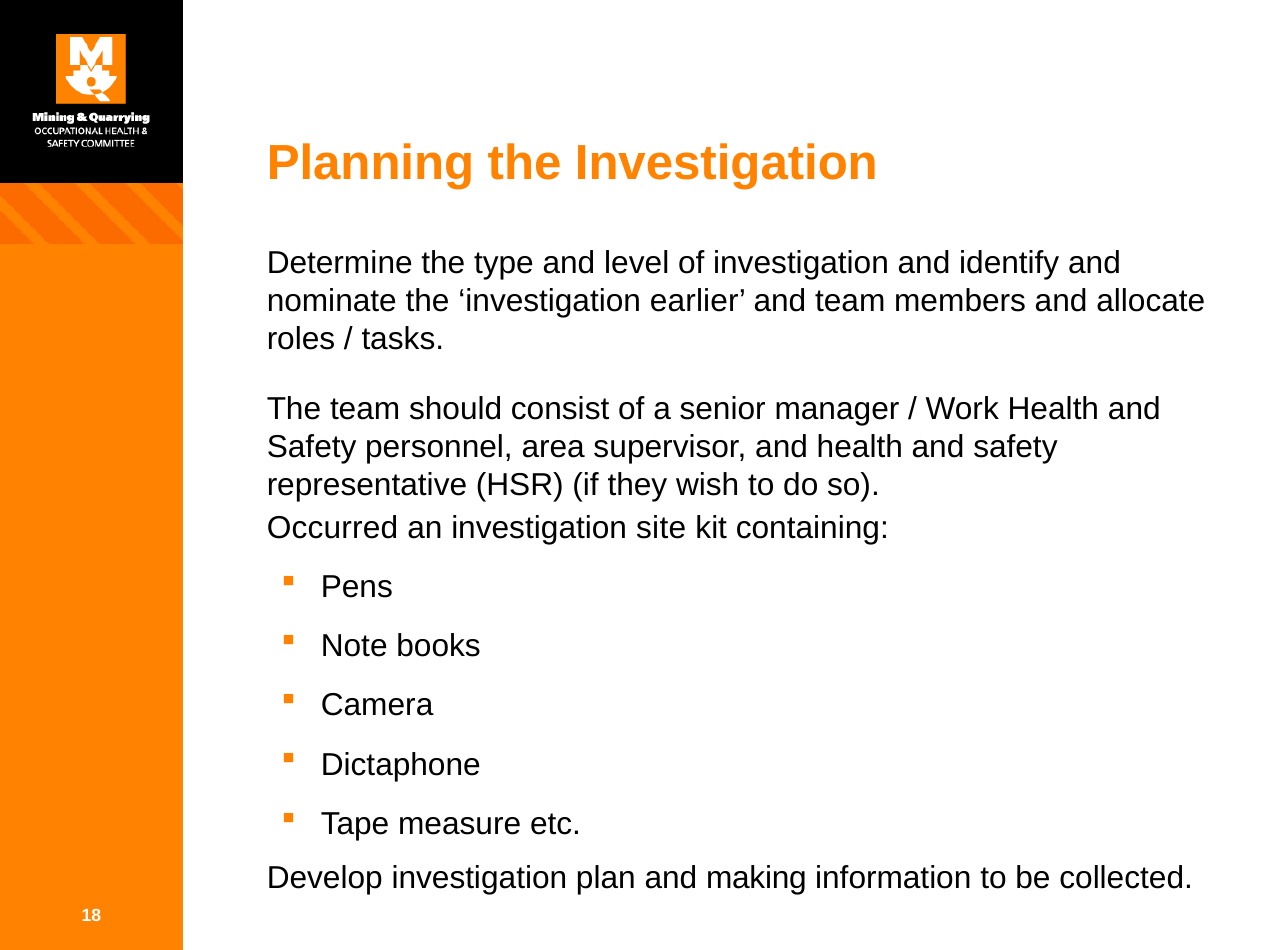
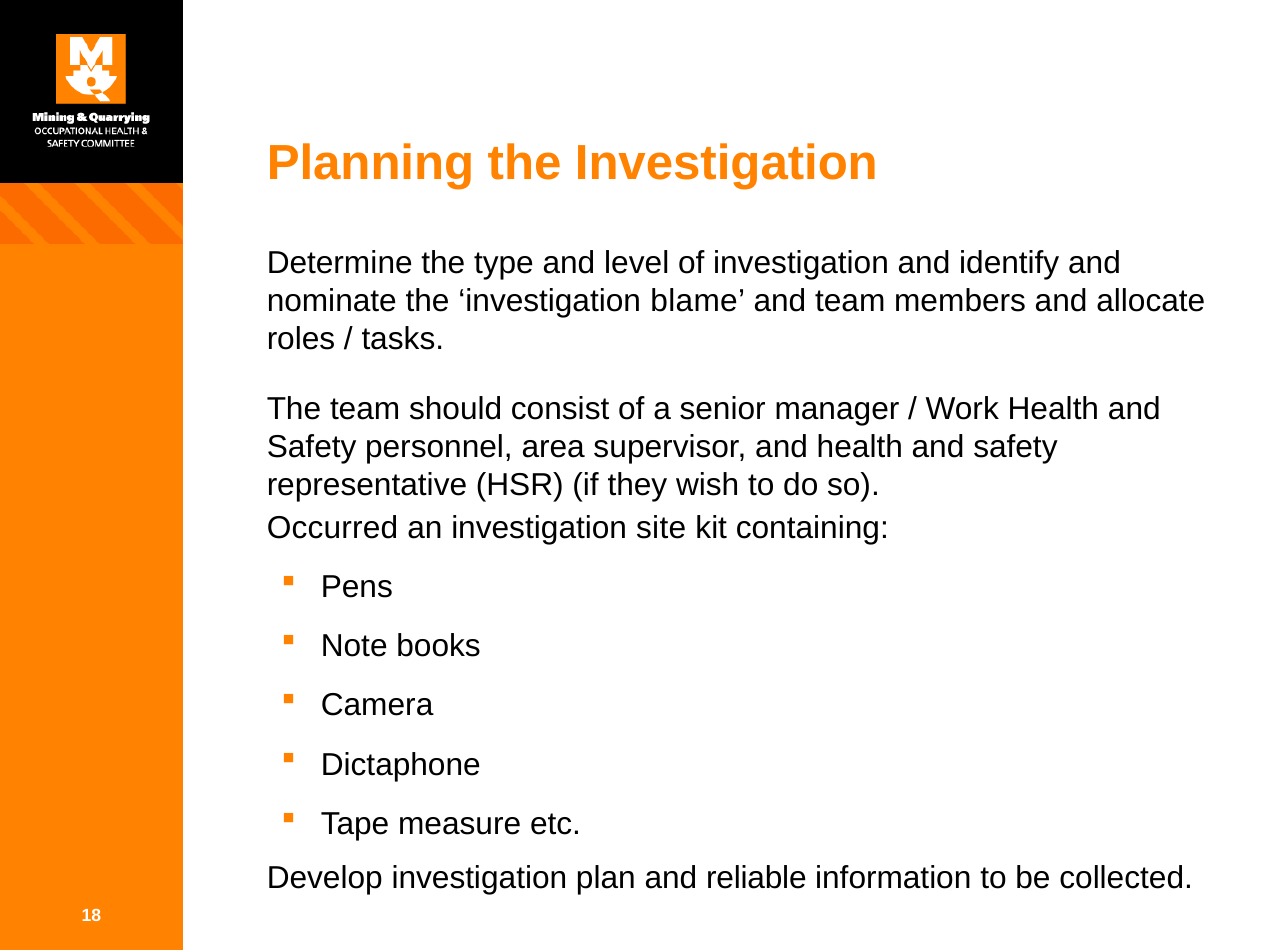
earlier: earlier -> blame (698, 301)
making: making -> reliable (756, 877)
